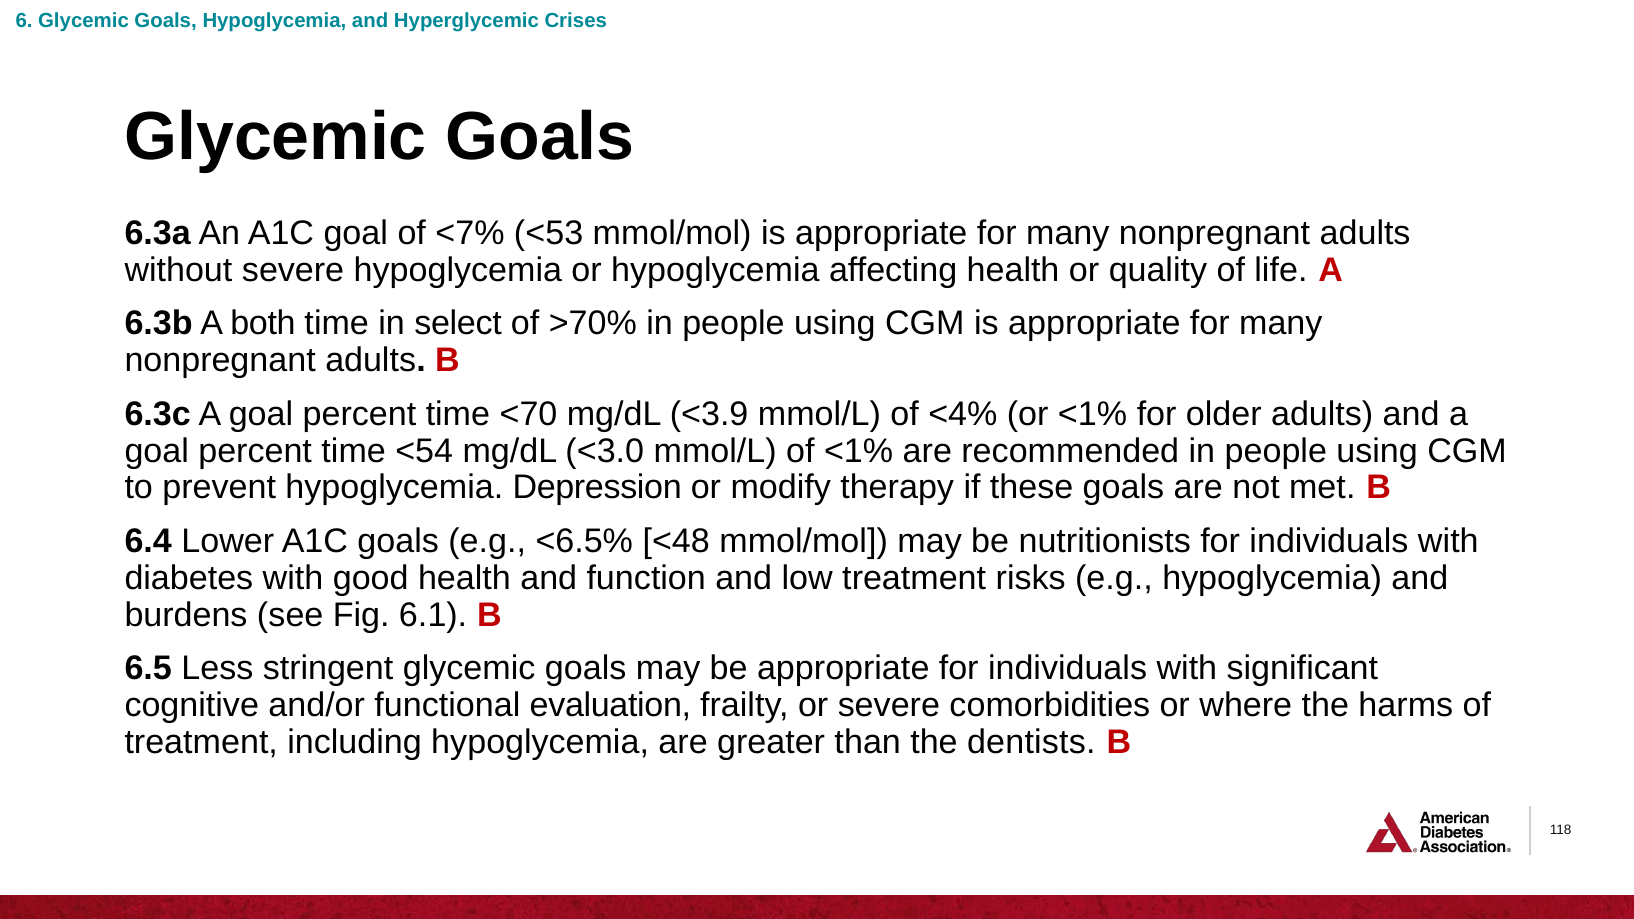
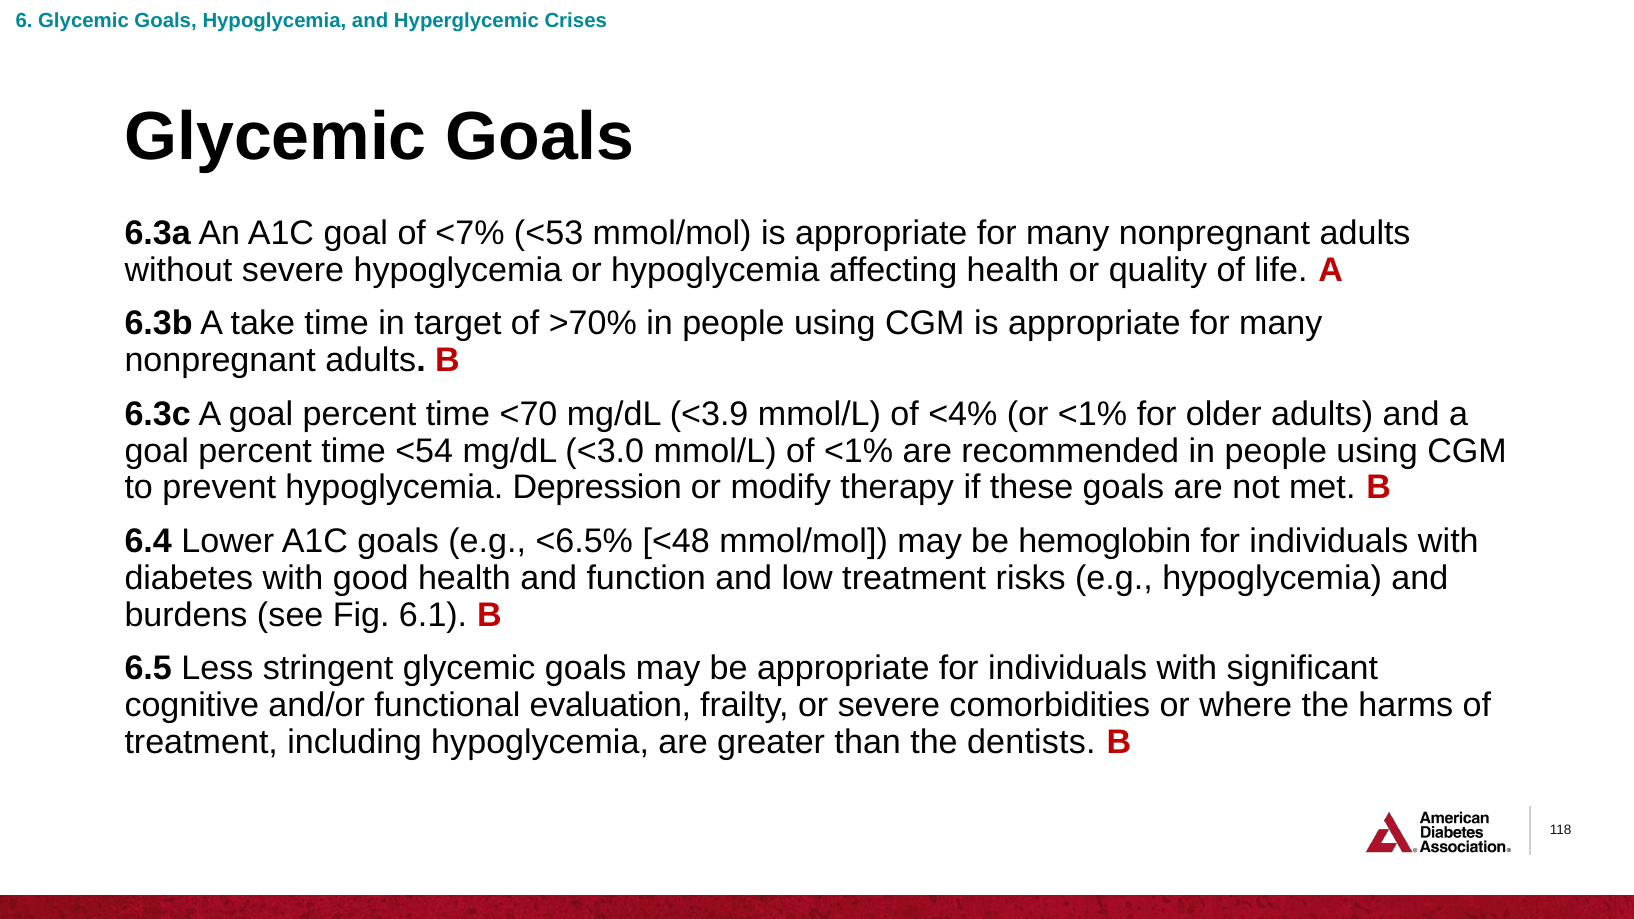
both: both -> take (263, 324)
select: select -> target (458, 324)
nutritionists: nutritionists -> hemoglobin (1105, 541)
